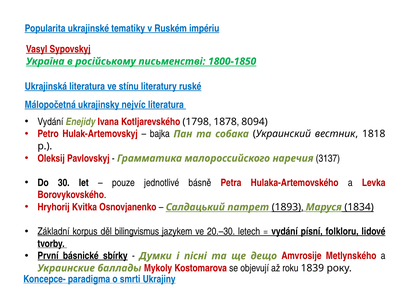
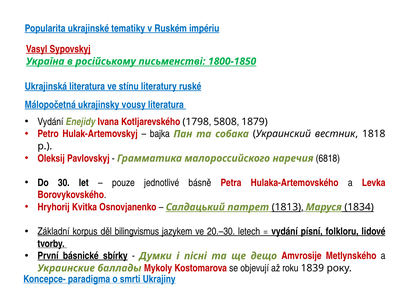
nejvíc: nejvíc -> vousy (134, 105)
1878: 1878 -> 5808 (225, 122)
8094: 8094 -> 1879 (255, 122)
3137: 3137 -> 6818 (328, 158)
1893: 1893 -> 1813 (286, 207)
